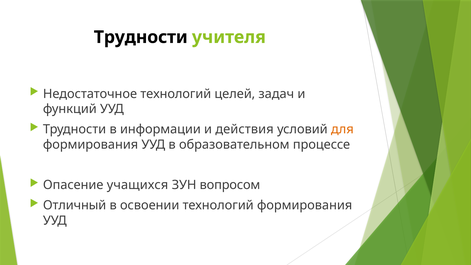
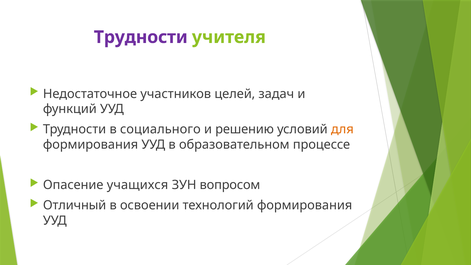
Трудности colour: black -> purple (141, 37)
Недостаточное технологий: технологий -> участников (176, 94)
информации: информации -> социального (160, 129)
действия: действия -> решению (245, 129)
